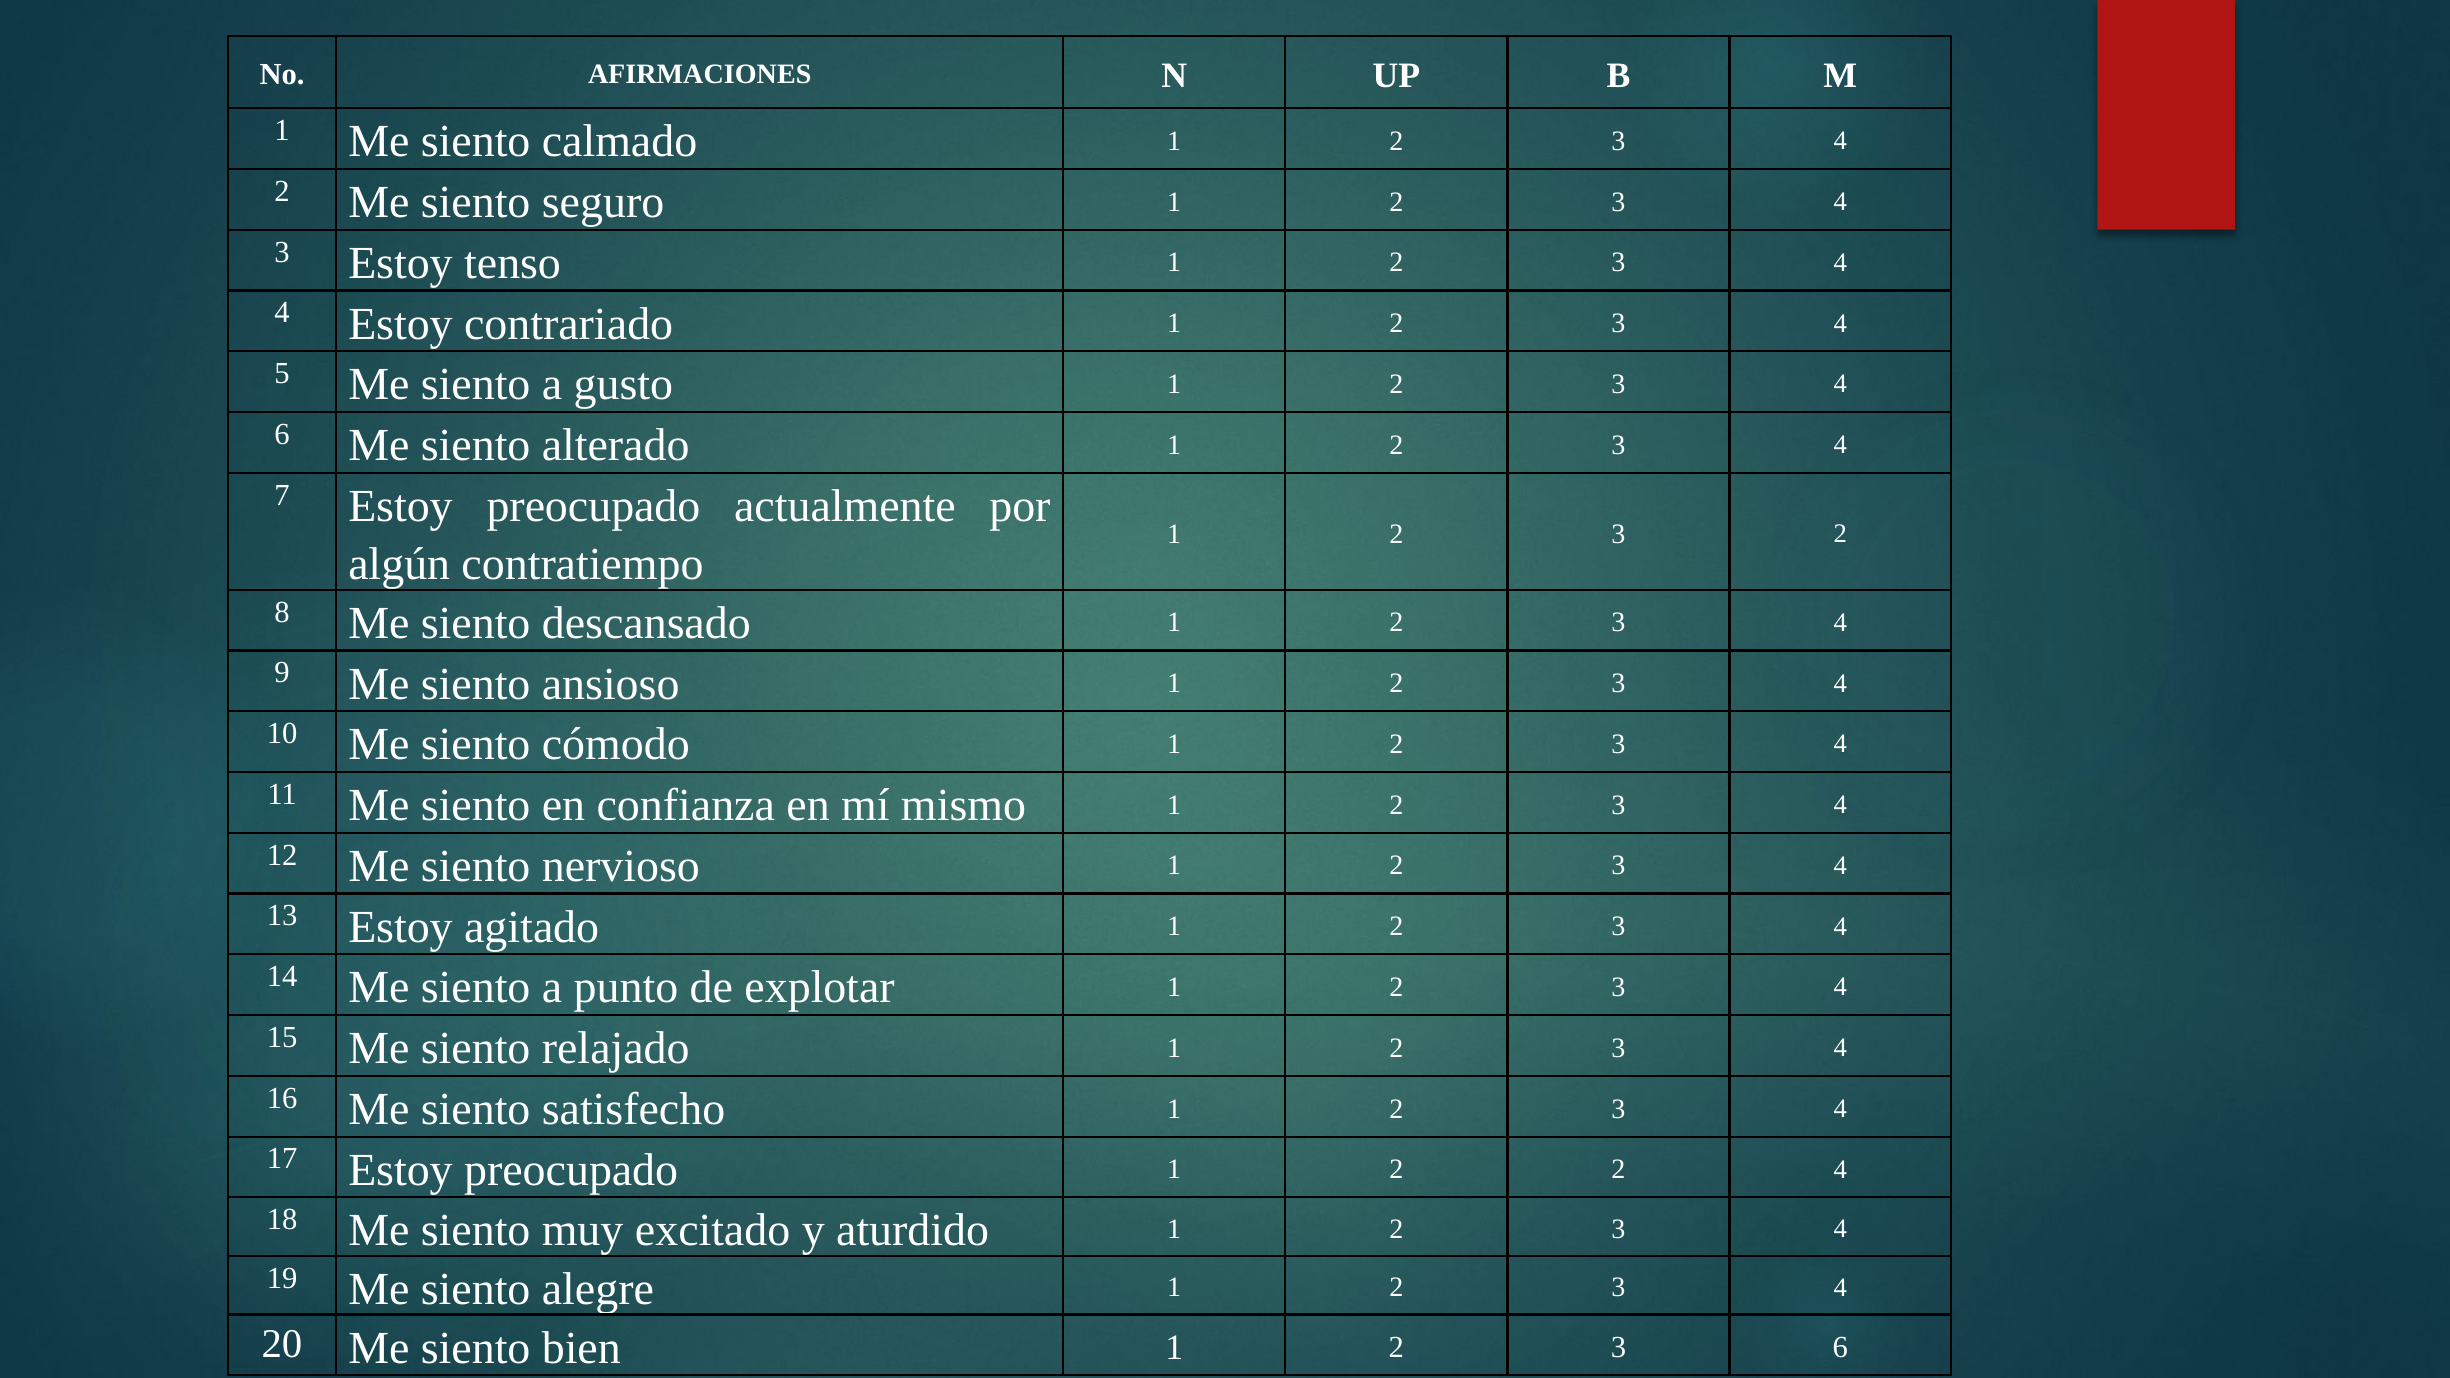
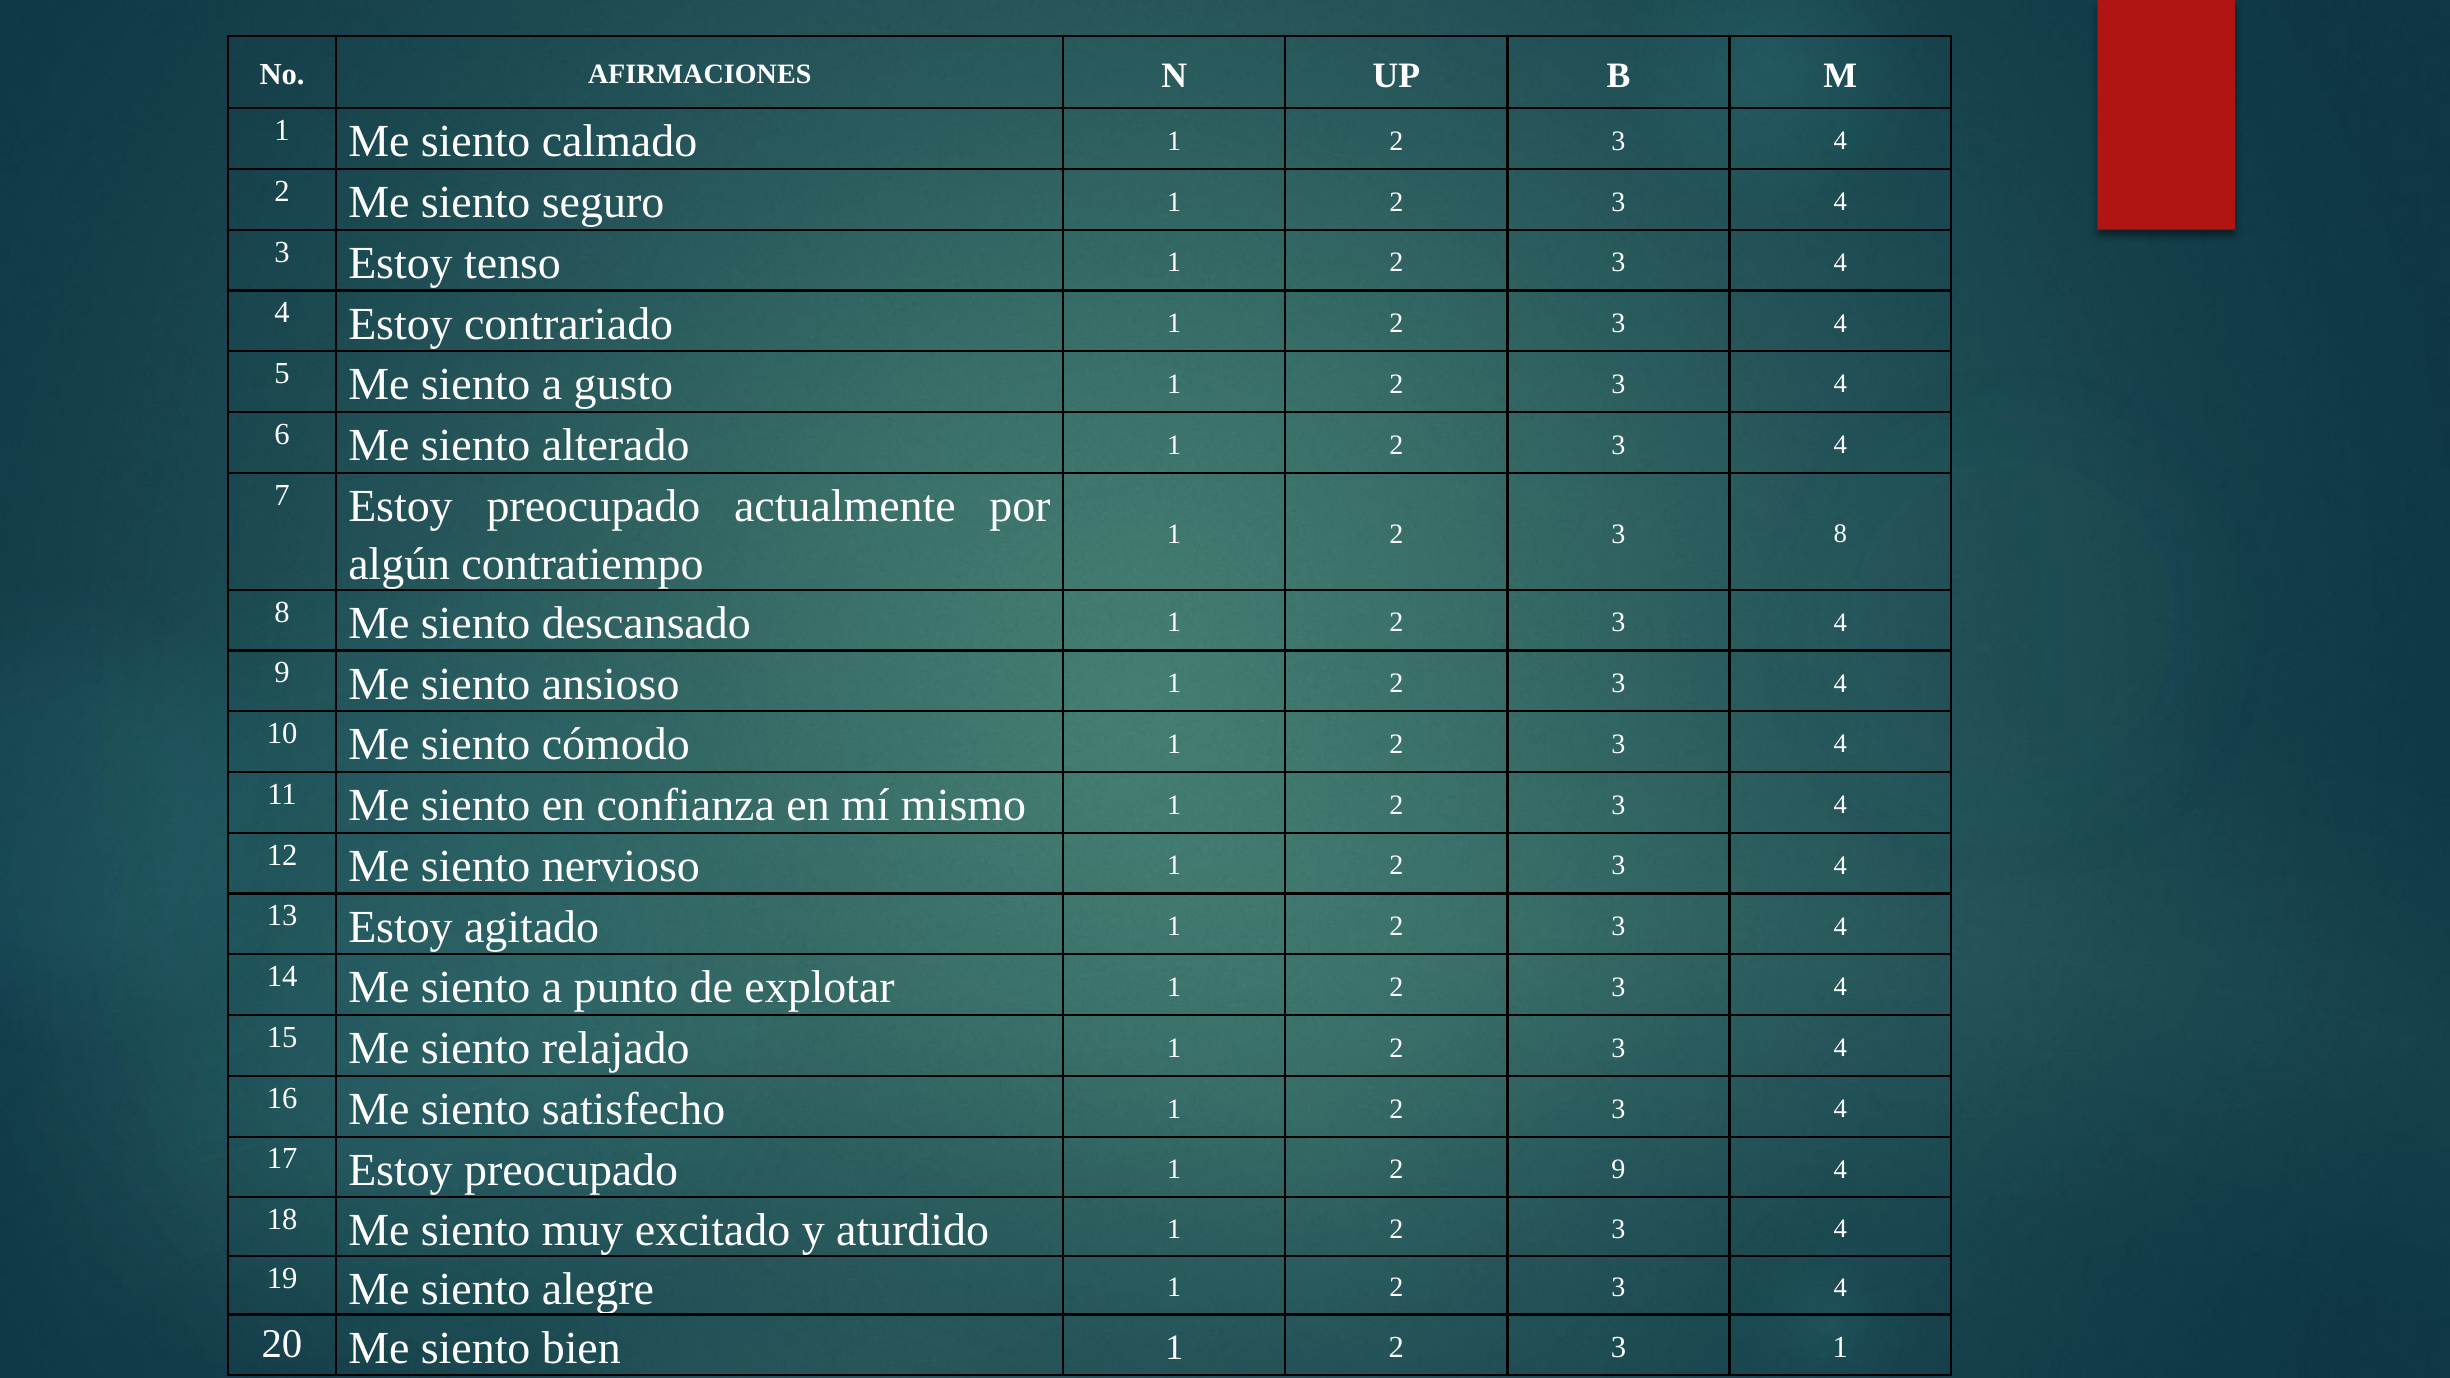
3 2: 2 -> 8 (1840, 534)
2 2: 2 -> 9 (1619, 1170)
3 6: 6 -> 1 (1840, 1348)
